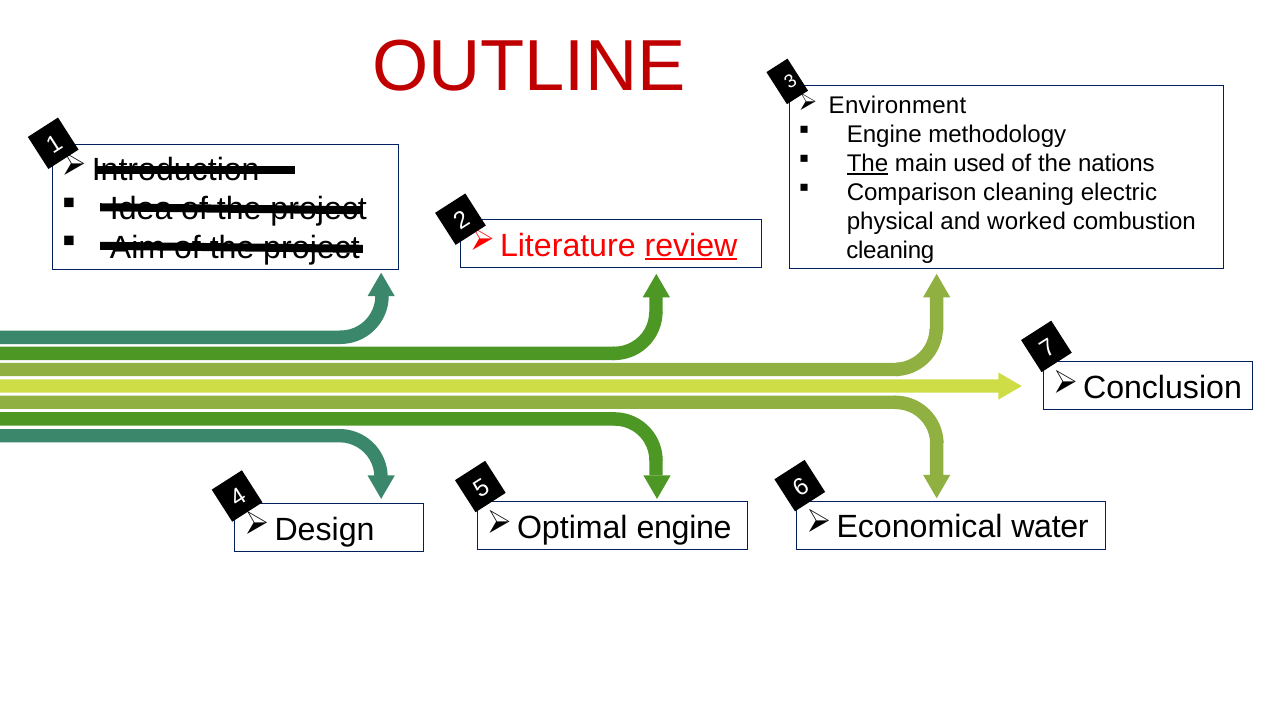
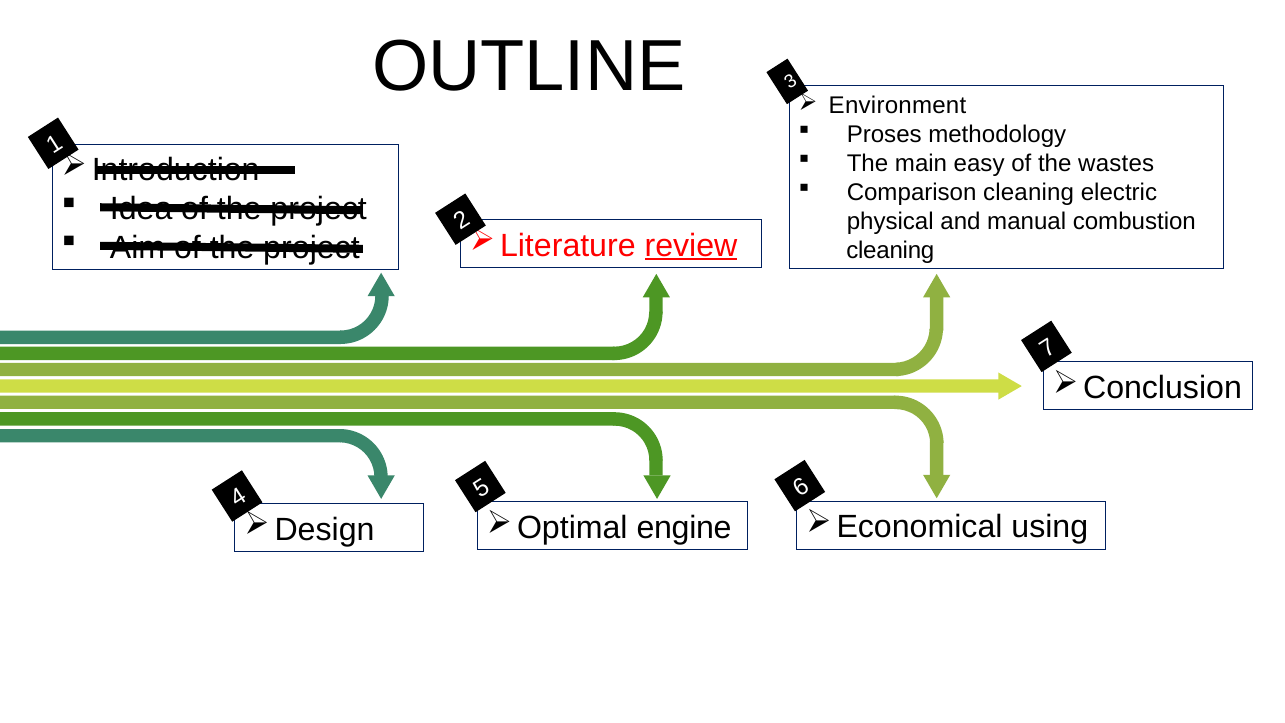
OUTLINE colour: red -> black (529, 66)
Engine: Engine -> Proses (884, 135)
The underline: present -> none (868, 164)
used: used -> easy (979, 164)
nations: nations -> wastes (1116, 164)
worked: worked -> manual (1027, 222)
water: water -> using (1050, 527)
